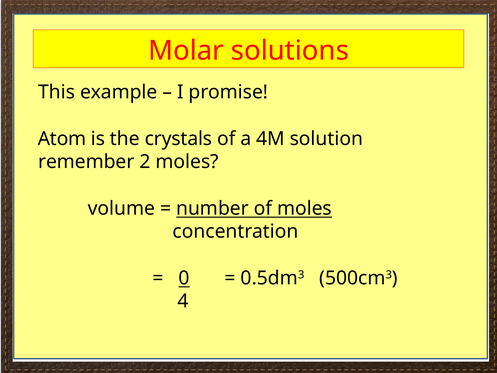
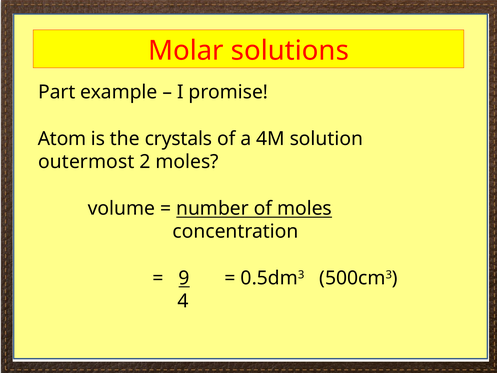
This: This -> Part (57, 92)
remember: remember -> outermost (86, 162)
0: 0 -> 9 (184, 278)
